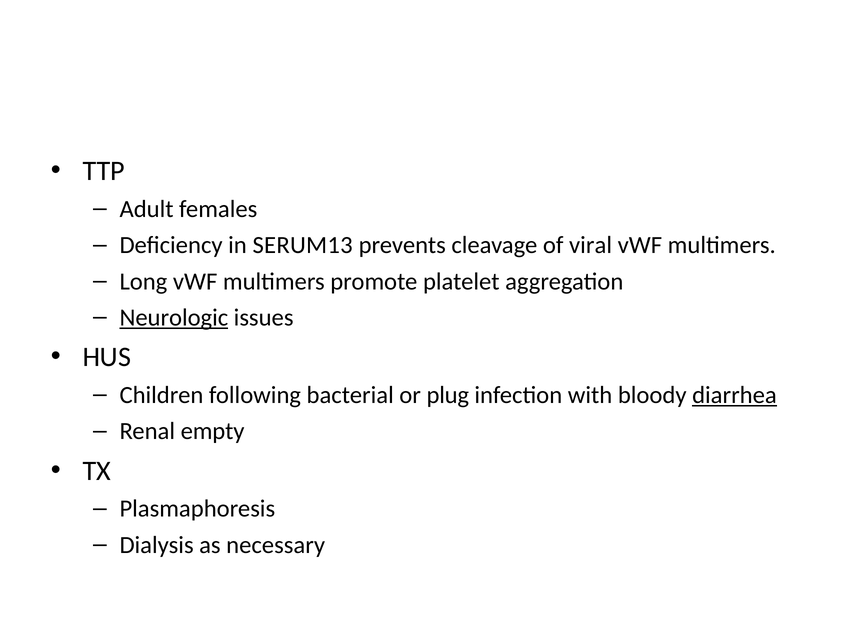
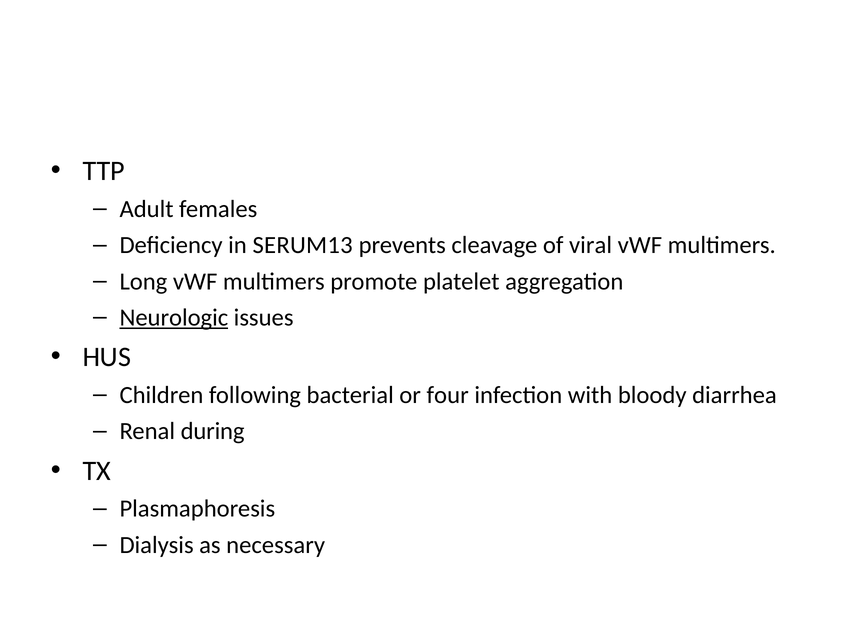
plug: plug -> four (448, 395)
diarrhea underline: present -> none (734, 395)
empty: empty -> during (213, 432)
